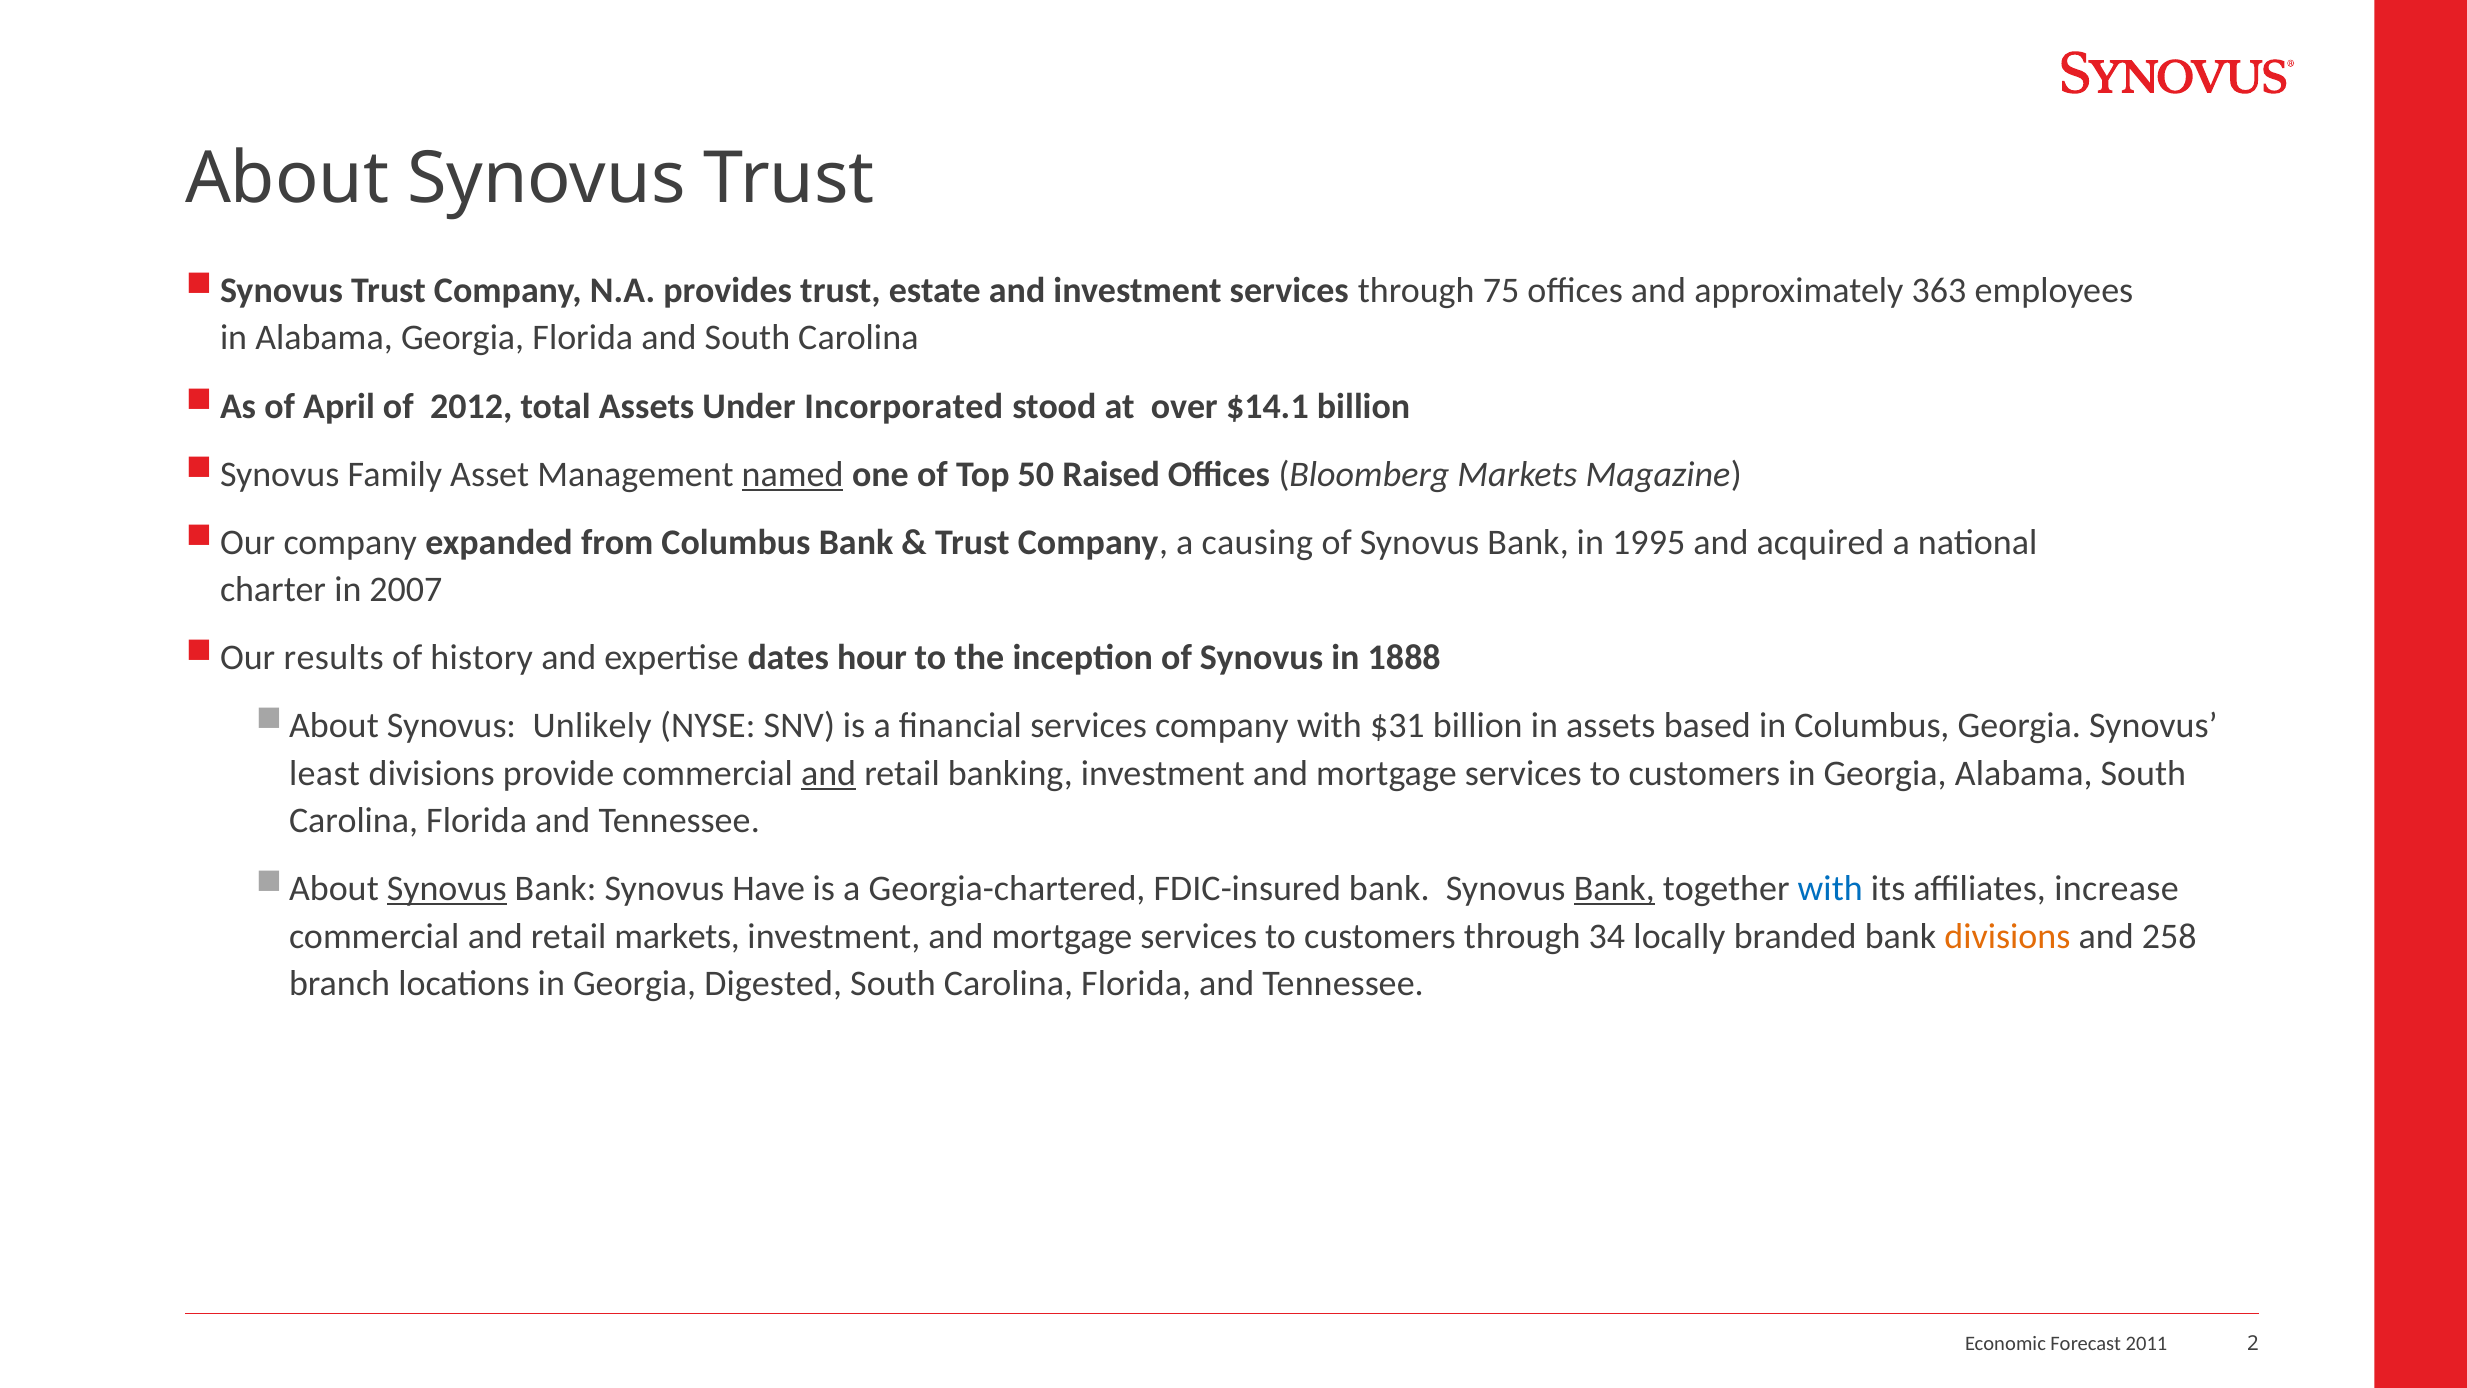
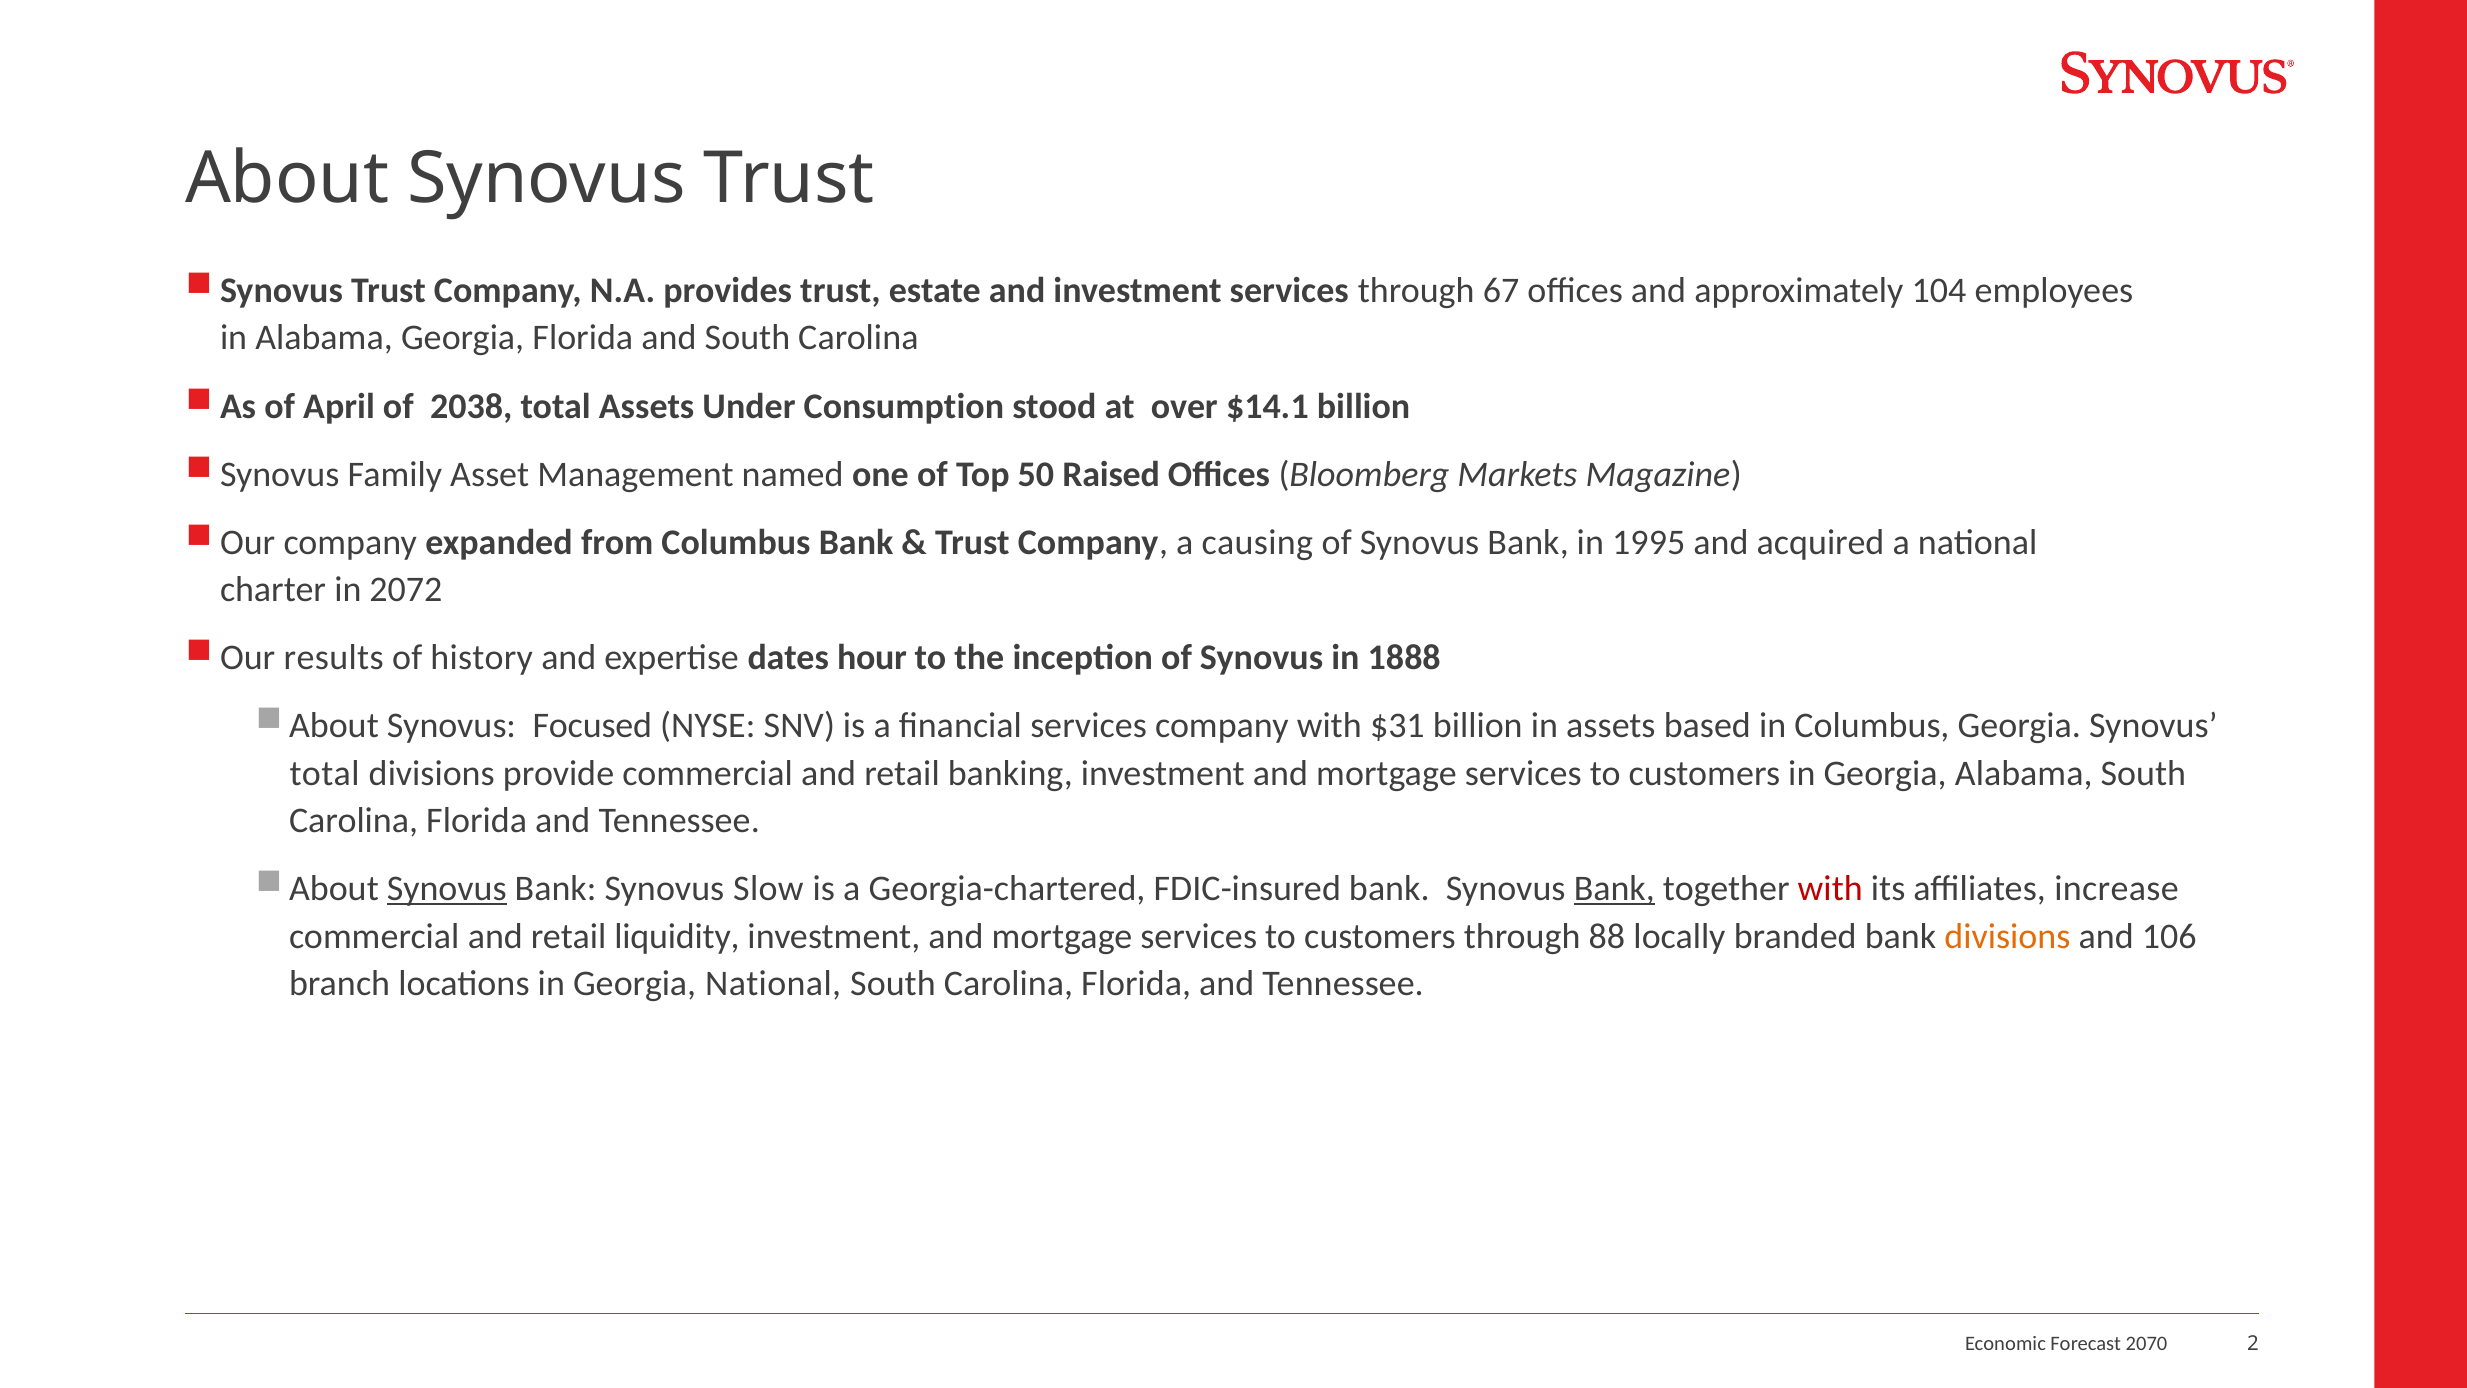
75: 75 -> 67 (1501, 290)
363: 363 -> 104 (1939, 290)
2012: 2012 -> 2038 (471, 406)
Incorporated: Incorporated -> Consumption (904, 406)
named underline: present -> none (793, 474)
2007: 2007 -> 2072 (406, 590)
Unlikely: Unlikely -> Focused (592, 726)
least: least -> total (325, 773)
and underline: present -> none (829, 773)
Have: Have -> Slow (768, 889)
with colour: blue -> red (1830, 889)
retail markets: markets -> liquidity (677, 936)
34: 34 -> 88 (1607, 936)
258: 258 -> 106 (2169, 936)
Georgia Digested: Digested -> National (773, 984)
2011: 2011 -> 2070 (2146, 1344)
